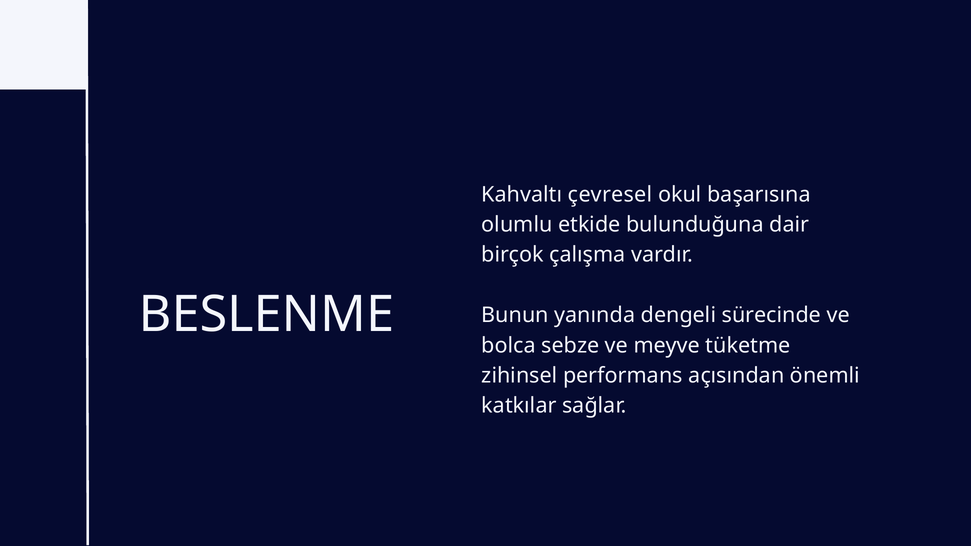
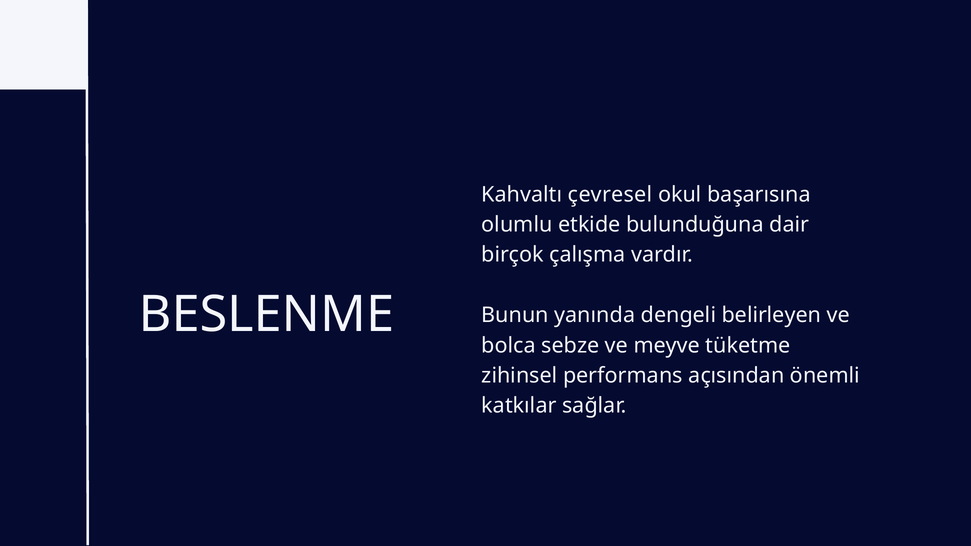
sürecinde: sürecinde -> belirleyen (771, 315)
